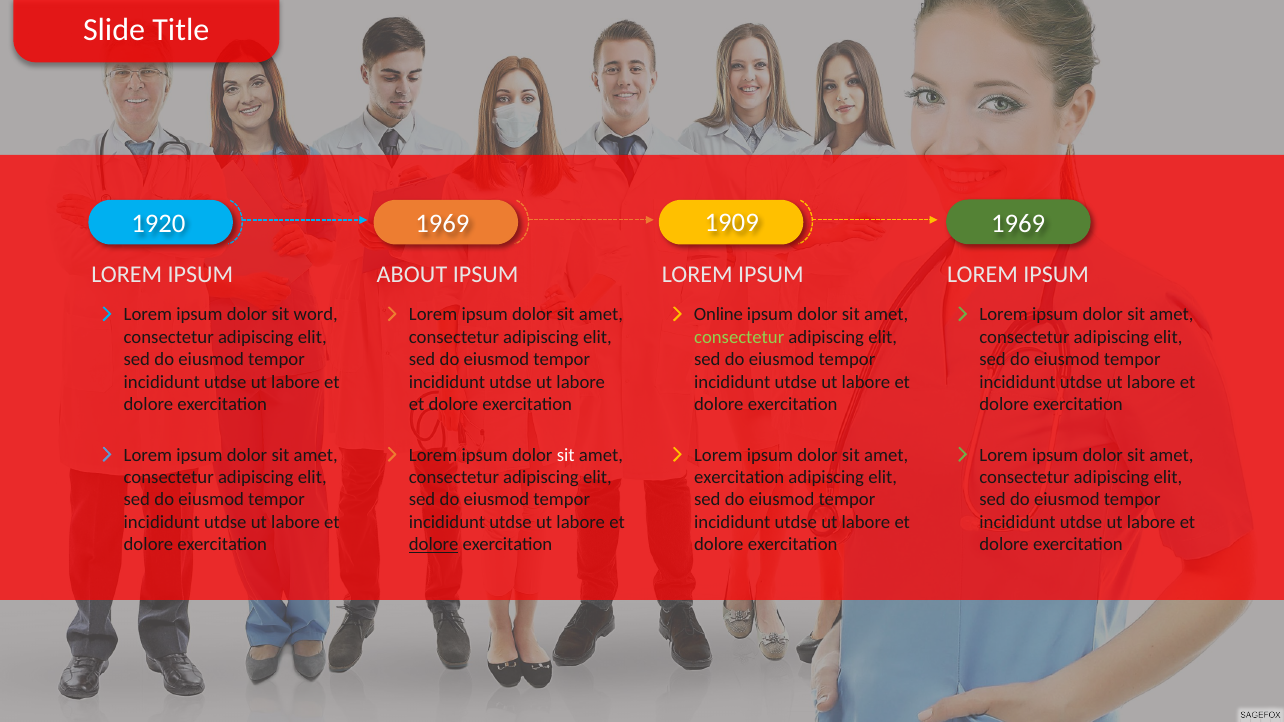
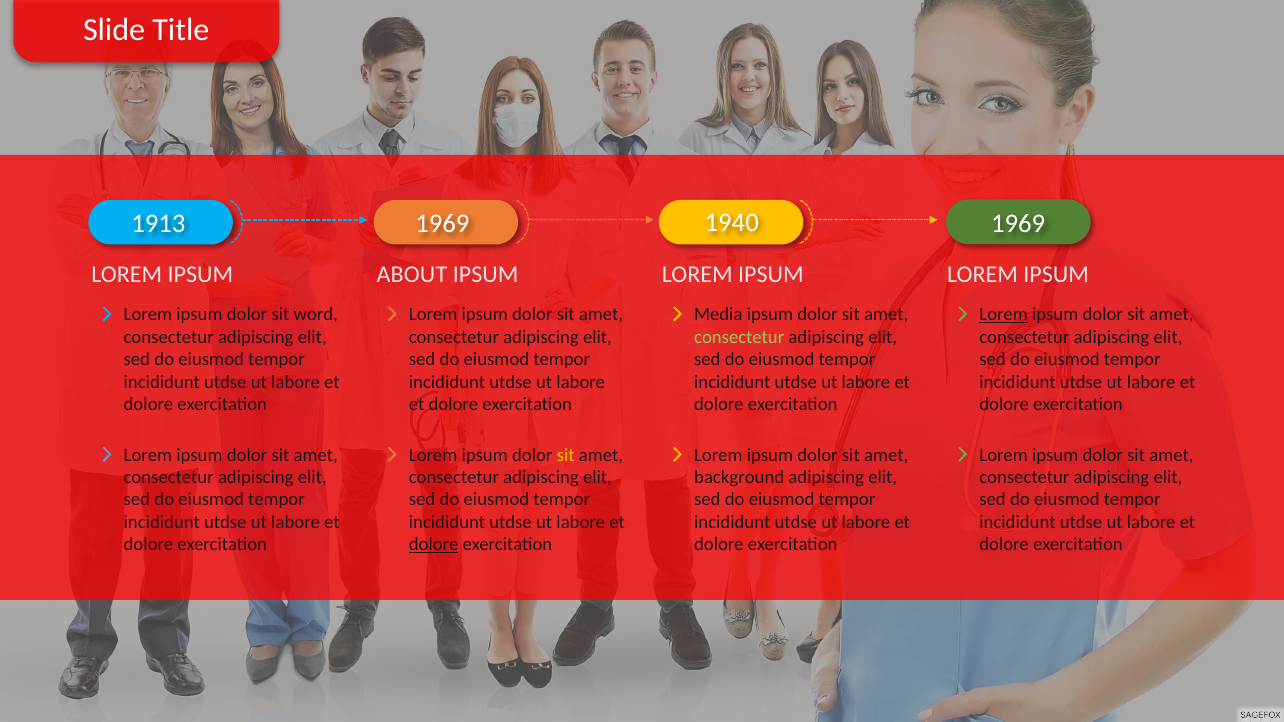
1920: 1920 -> 1913 (158, 224)
1909: 1909 -> 1940 (732, 223)
Online: Online -> Media (718, 315)
Lorem underline: none -> present (1004, 315)
sit colour: white -> yellow (566, 455)
exercitation: exercitation -> background (739, 477)
